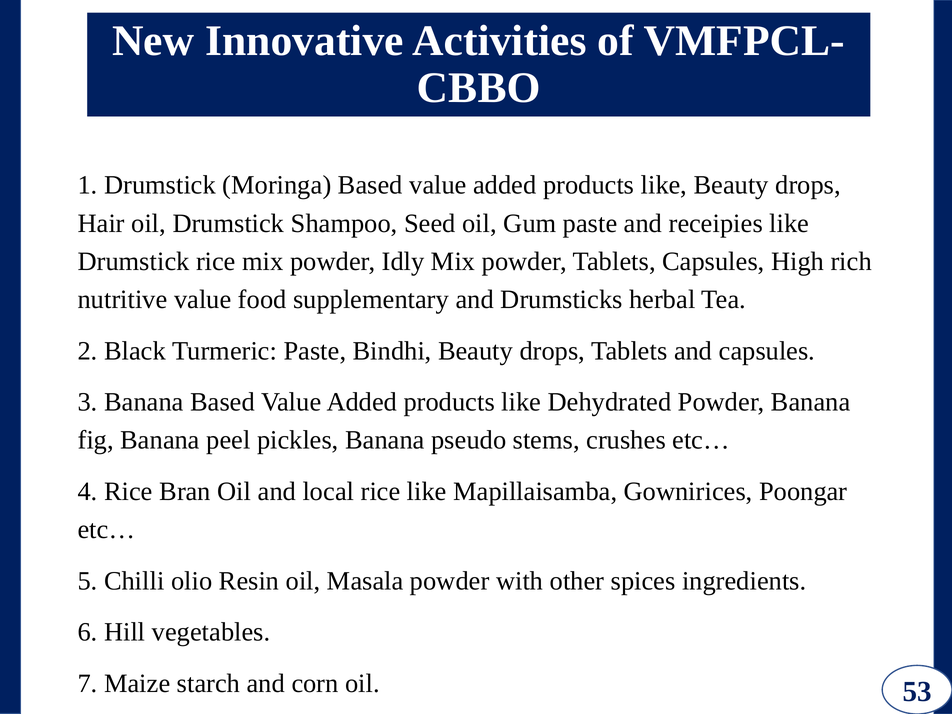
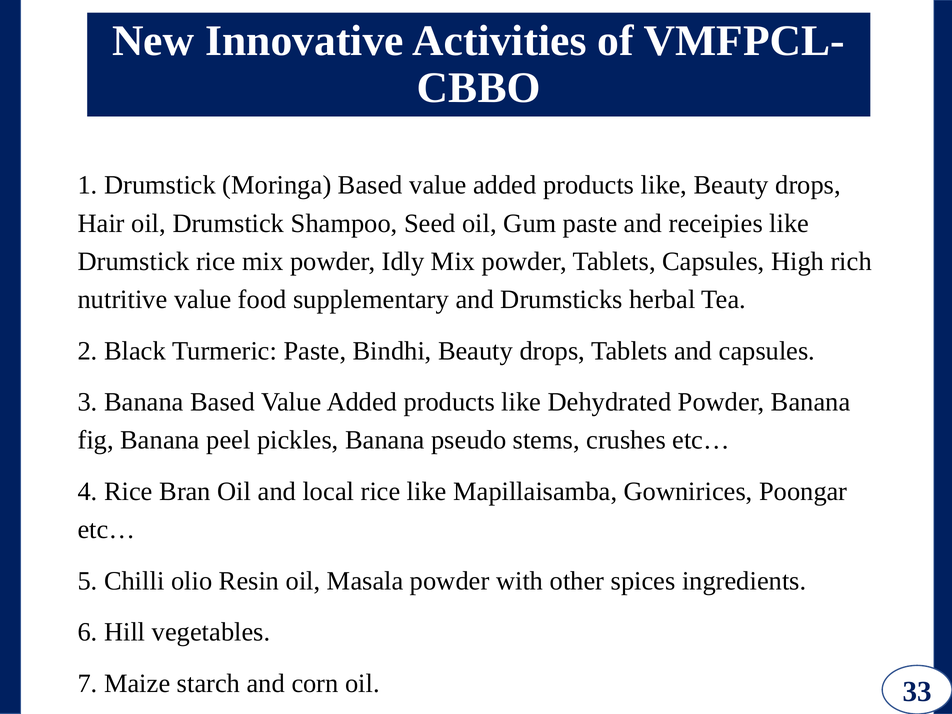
53: 53 -> 33 (917, 692)
